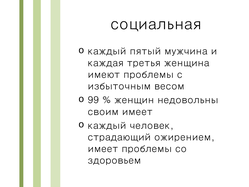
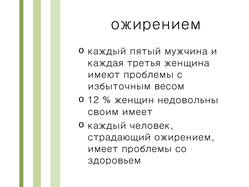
социальная: социальная -> ожирением (156, 24)
99: 99 -> 12 (93, 100)
